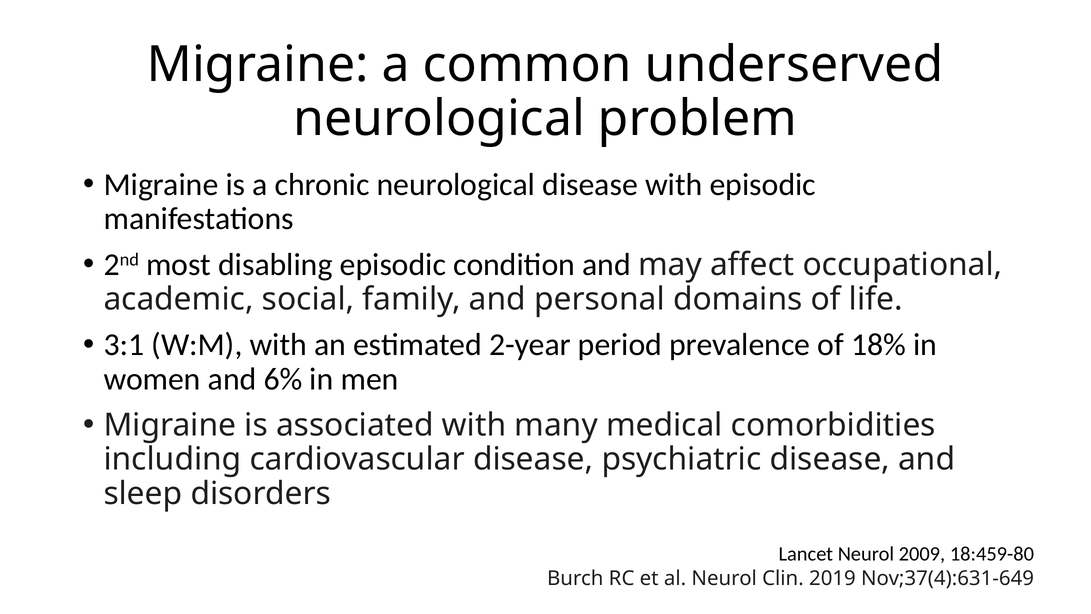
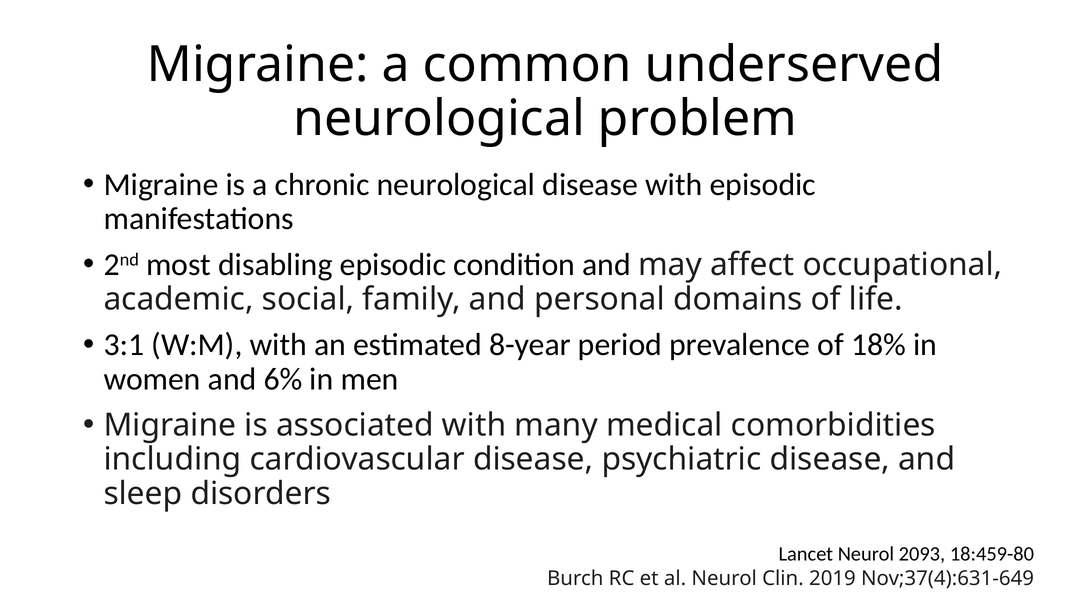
2-year: 2-year -> 8-year (530, 345)
2009: 2009 -> 2093 (922, 554)
